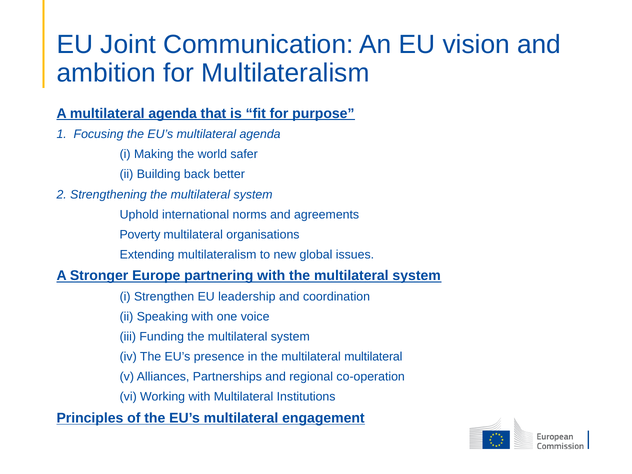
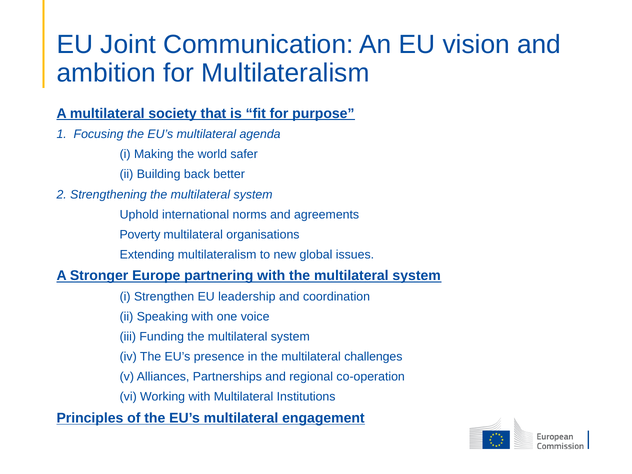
A multilateral agenda: agenda -> society (173, 113)
multilateral multilateral: multilateral -> challenges (373, 357)
